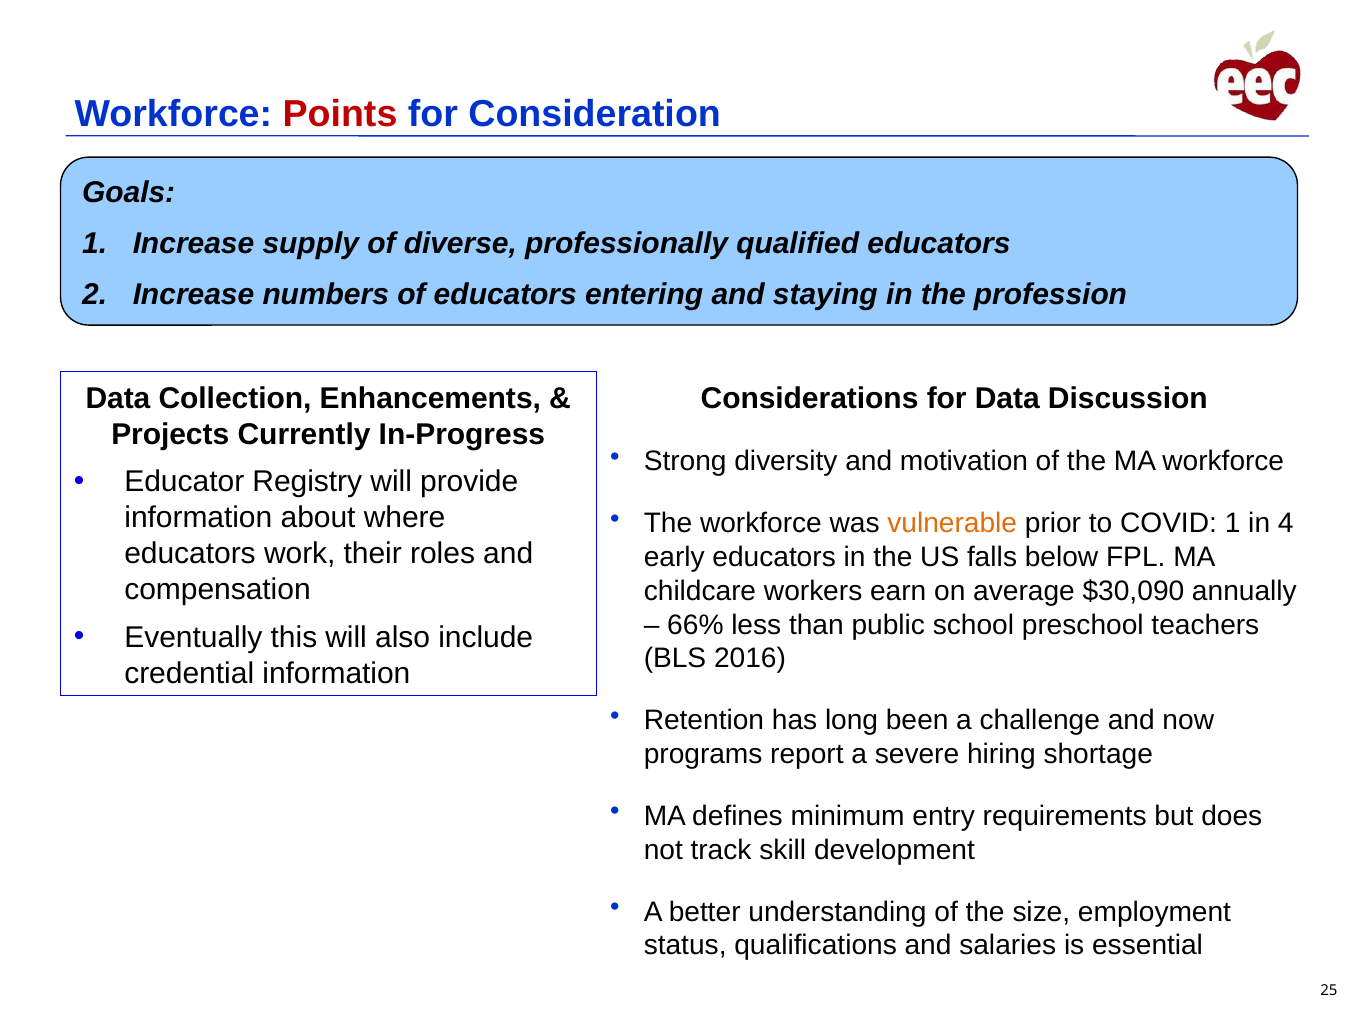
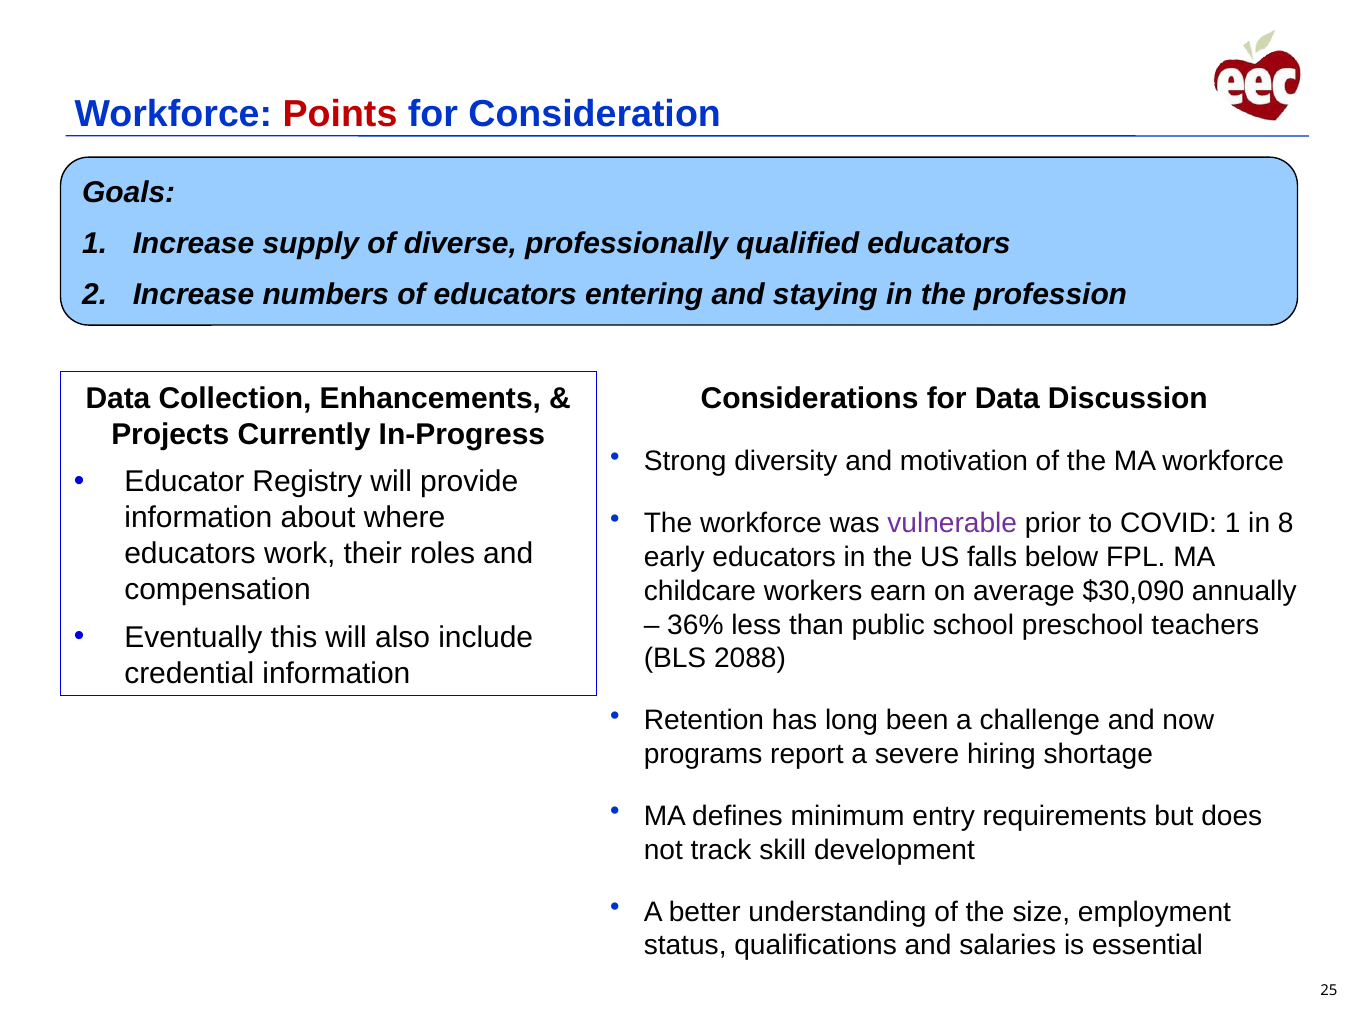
vulnerable colour: orange -> purple (952, 524)
4: 4 -> 8 (1286, 524)
66%: 66% -> 36% (695, 625)
2016: 2016 -> 2088 (750, 659)
